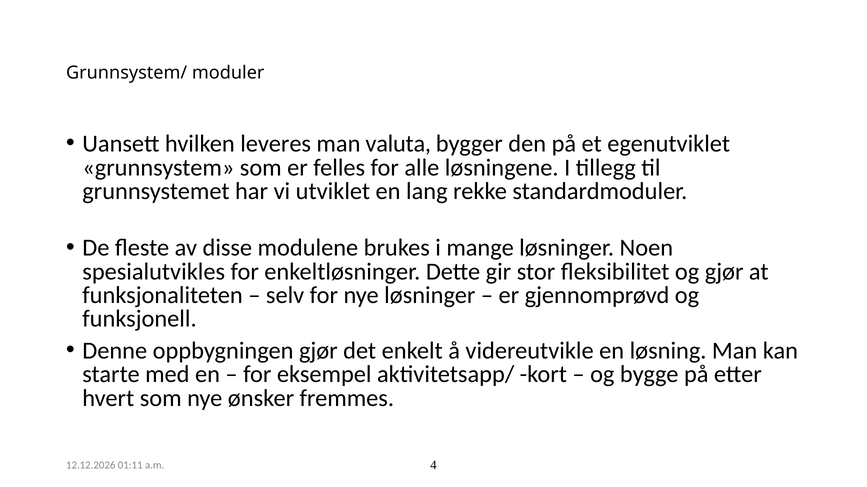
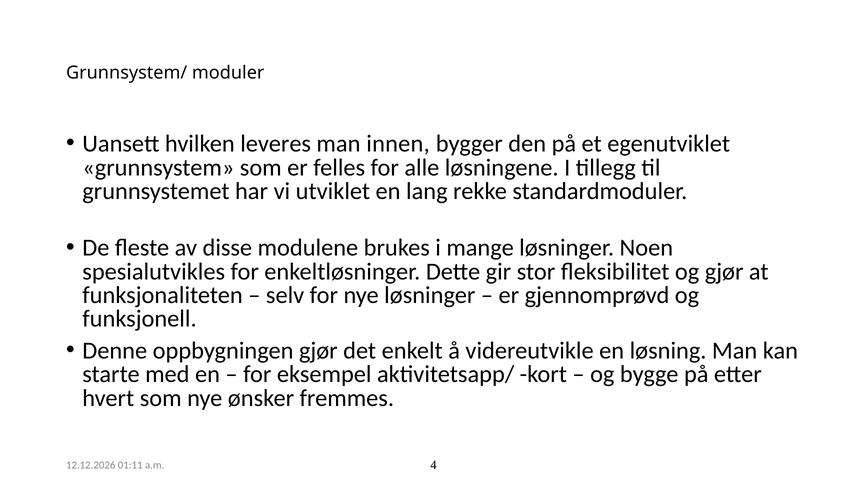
valuta: valuta -> innen (398, 144)
